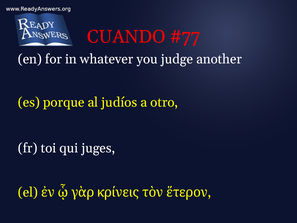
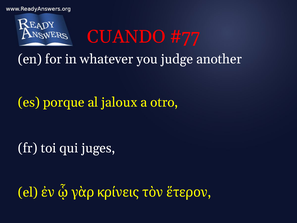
judíos: judíos -> jaloux (119, 102)
